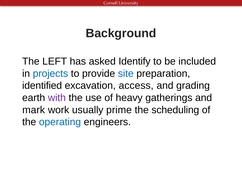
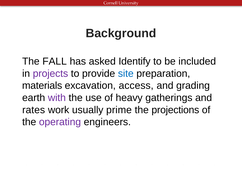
LEFT: LEFT -> FALL (55, 61)
projects colour: blue -> purple (50, 73)
identified: identified -> materials (42, 85)
mark: mark -> rates (34, 110)
scheduling: scheduling -> projections (175, 110)
operating colour: blue -> purple (60, 122)
